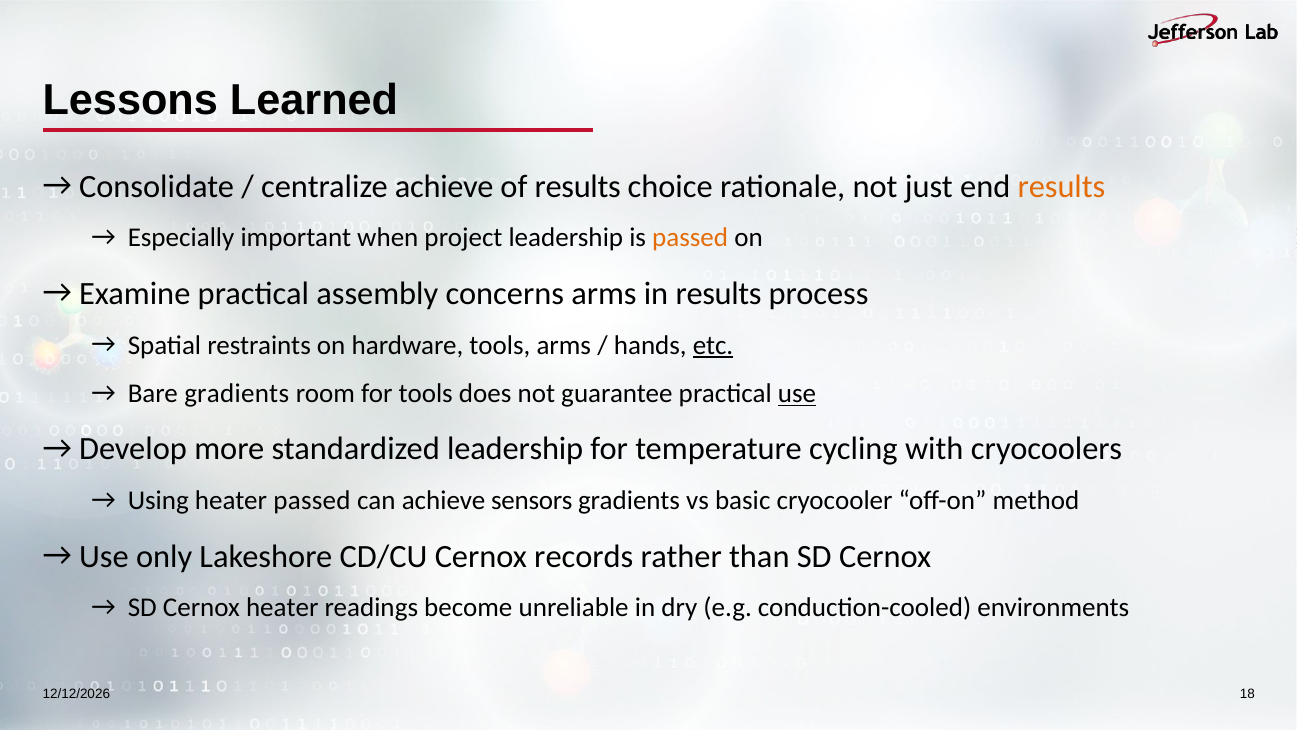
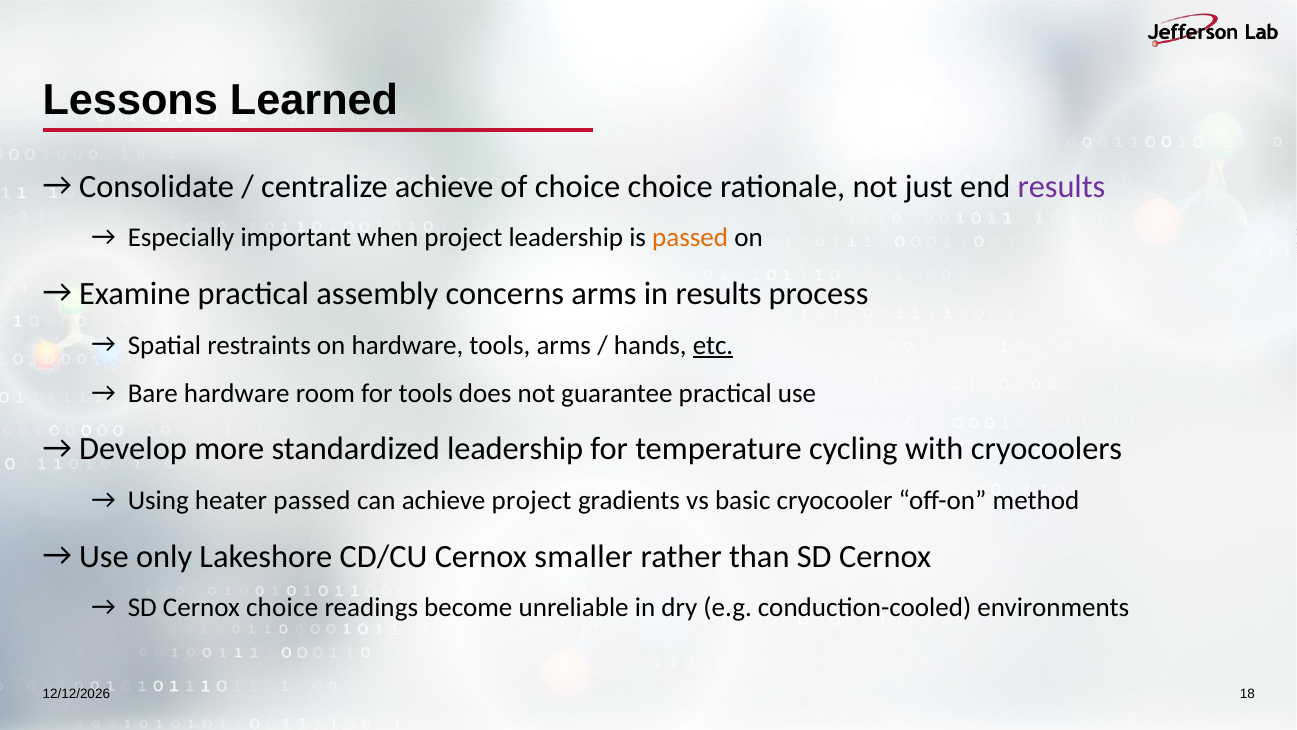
of results: results -> choice (578, 186)
results colour: orange -> purple (1061, 186)
Bare gradients: gradients -> hardware (237, 394)
use underline: present -> none (797, 394)
achieve sensors: sensors -> project (532, 501)
records: records -> smaller (584, 556)
Cernox heater: heater -> choice (282, 608)
